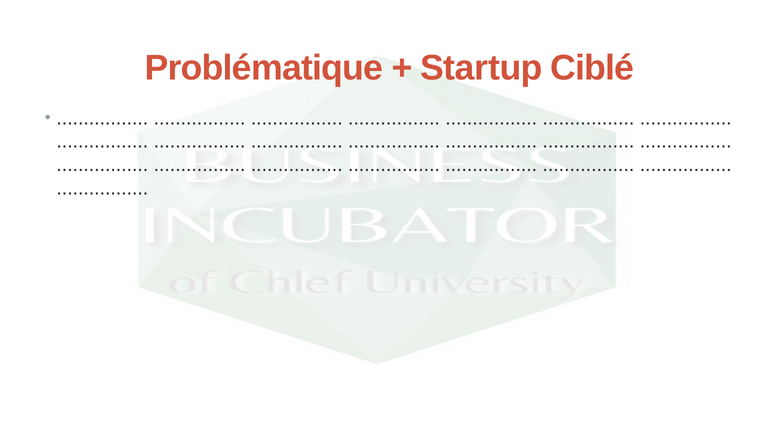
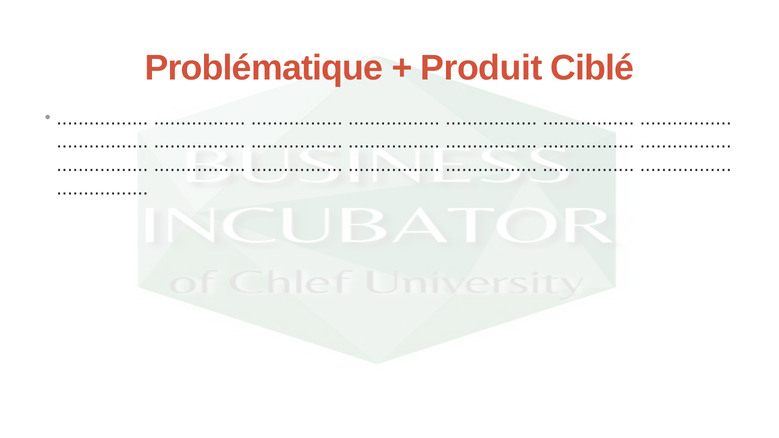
Startup: Startup -> Produit (481, 68)
